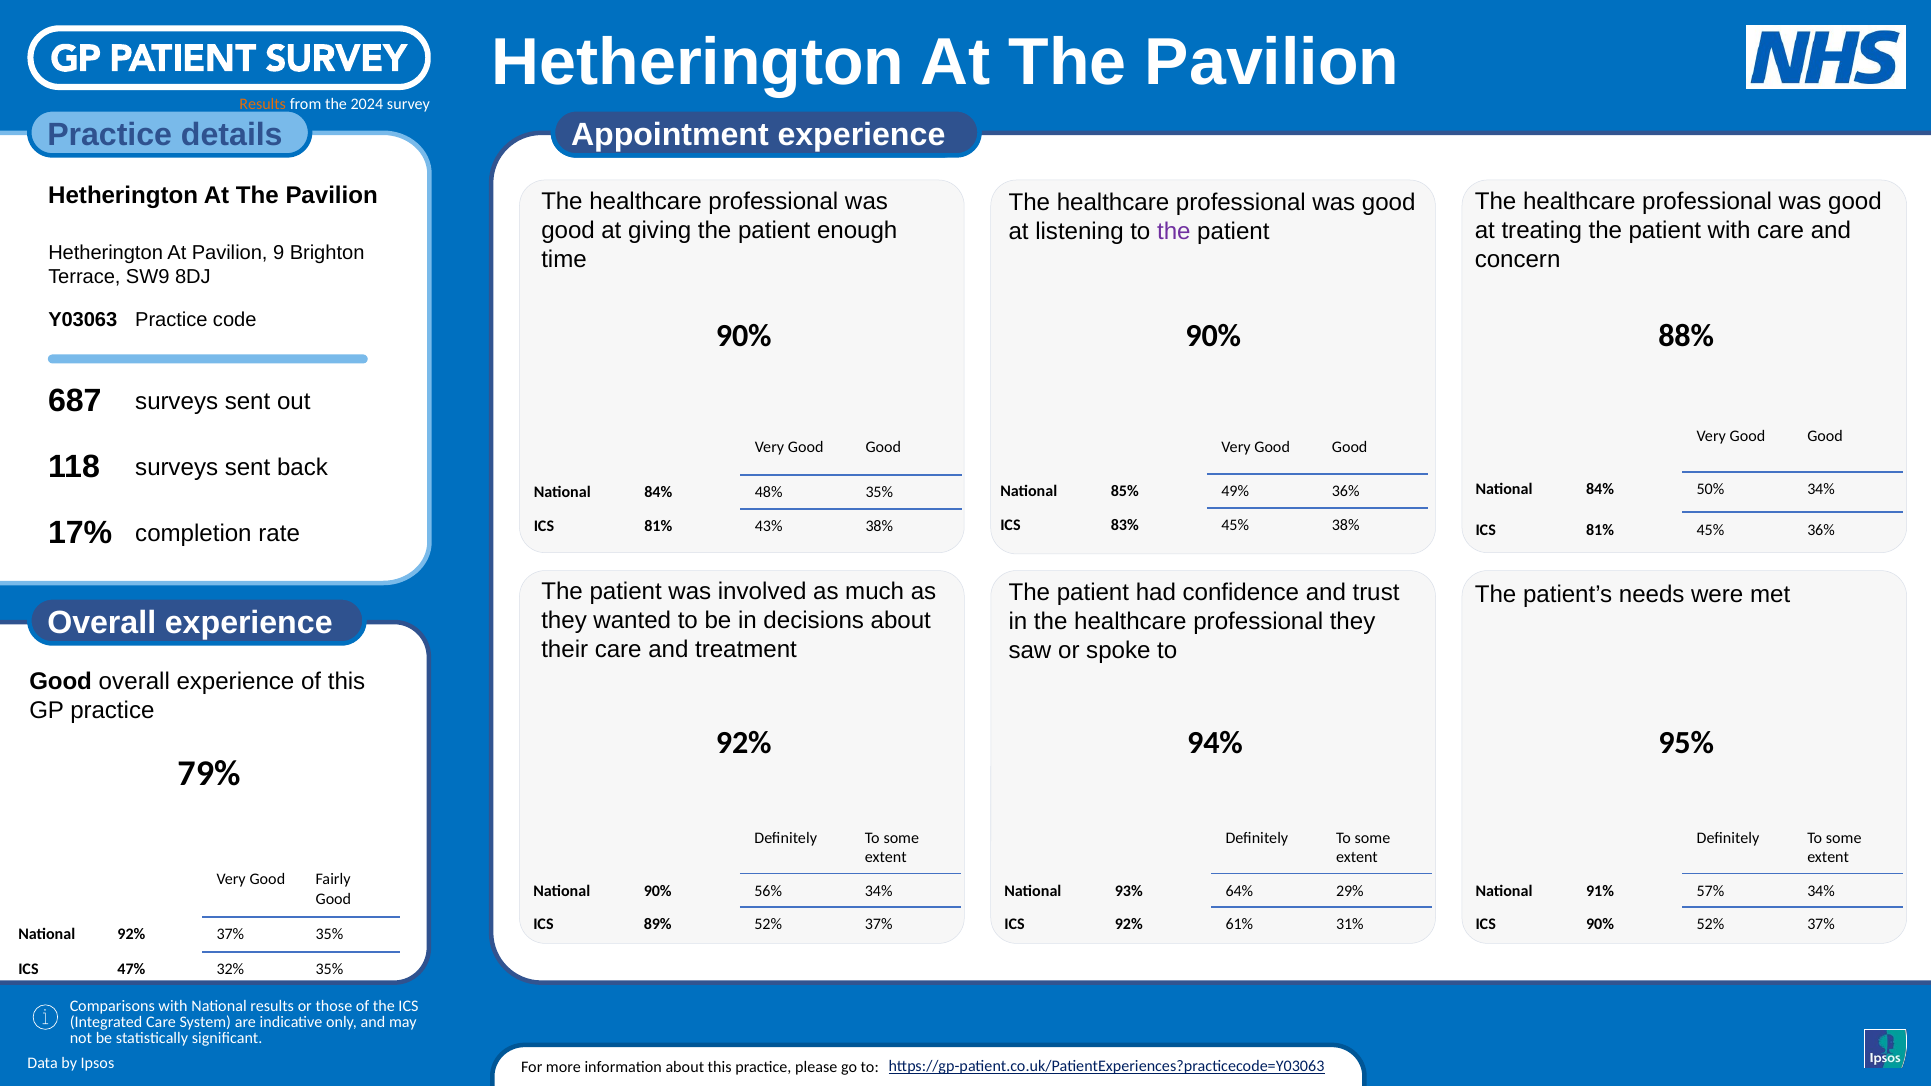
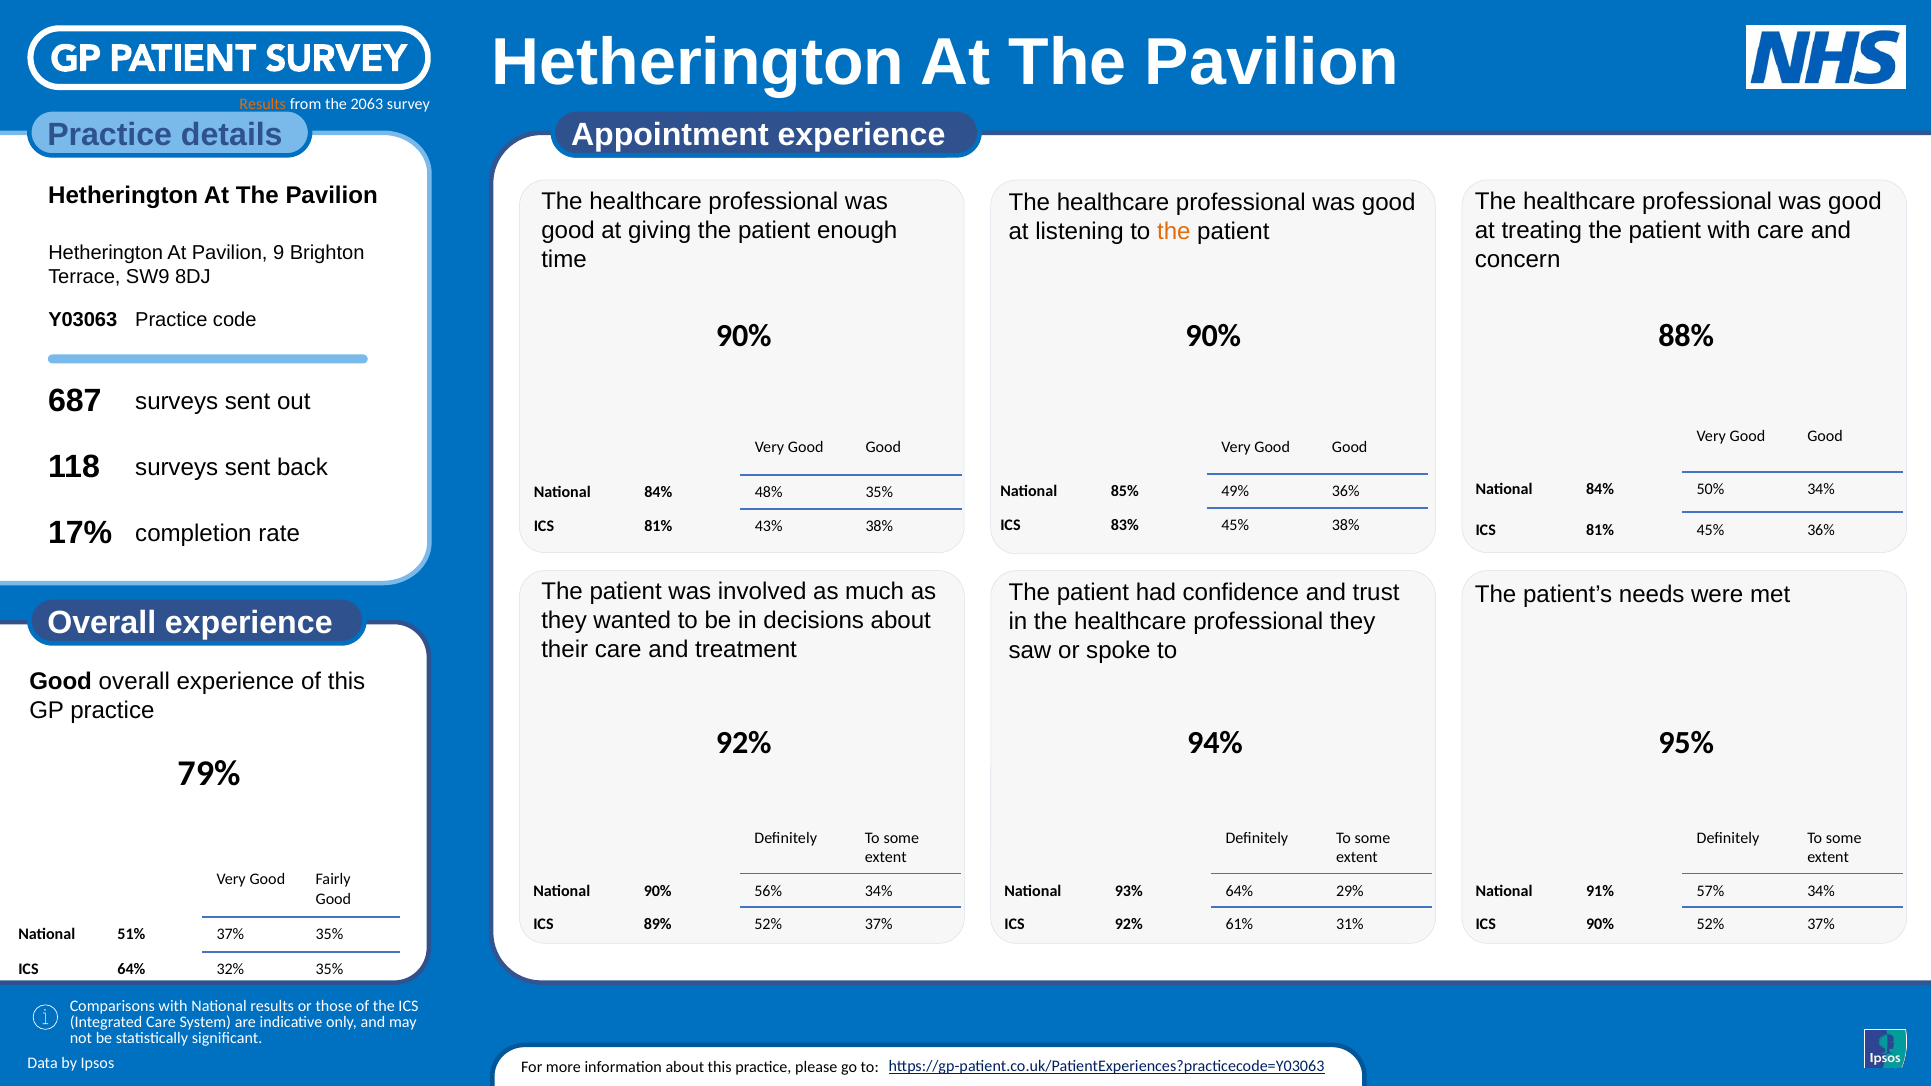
2024: 2024 -> 2063 (367, 104)
the colour: purple -> orange (1174, 232)
National 92%: 92% -> 51% (131, 935)
ICS 47%: 47% -> 64% (131, 970)
